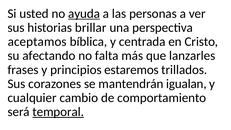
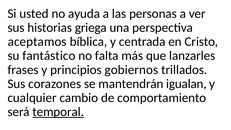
ayuda underline: present -> none (84, 14)
brillar: brillar -> griega (91, 28)
afectando: afectando -> fantástico (49, 56)
estaremos: estaremos -> gobiernos (131, 70)
